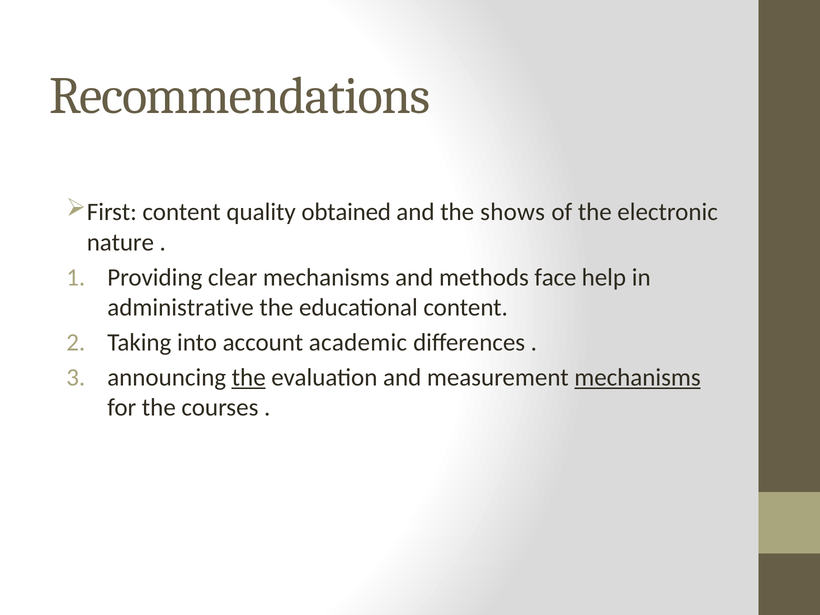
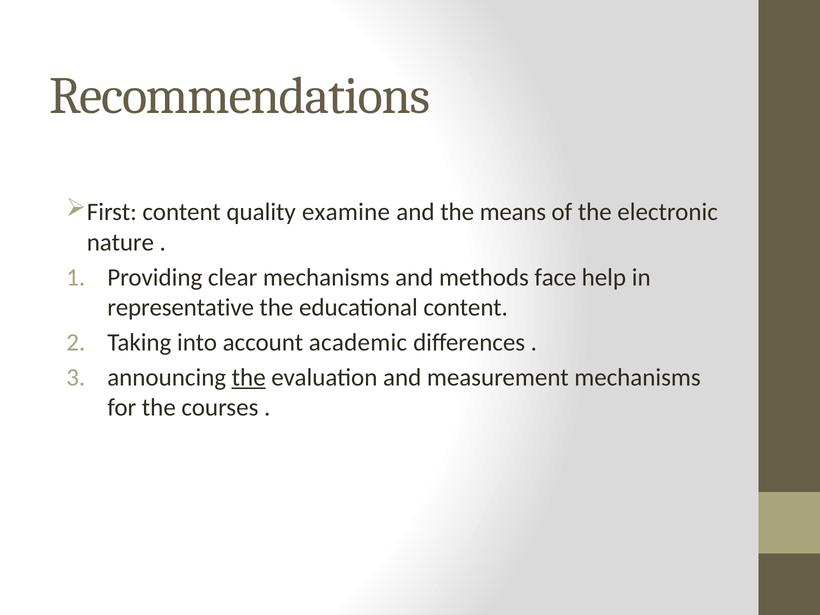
obtained: obtained -> examine (346, 212)
shows: shows -> means (513, 212)
administrative: administrative -> representative (181, 307)
mechanisms underline: present -> none (638, 378)
